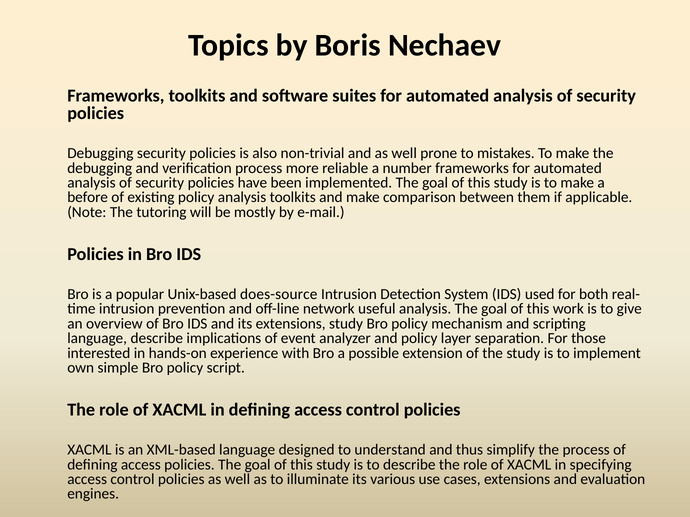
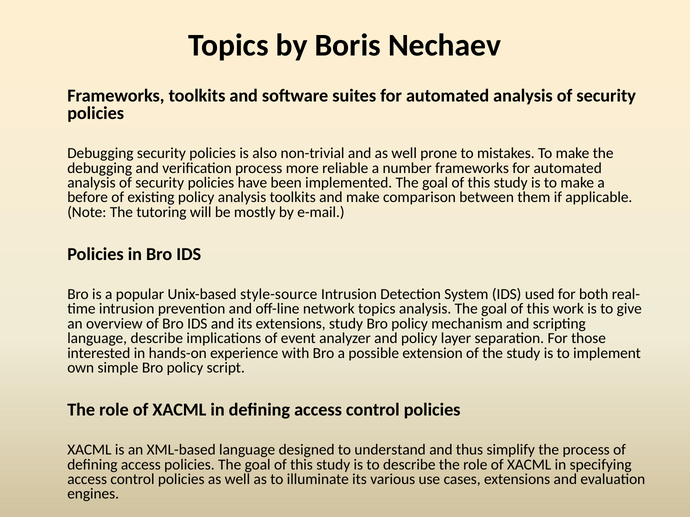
does-source: does-source -> style-source (279, 294)
network useful: useful -> topics (377, 309)
